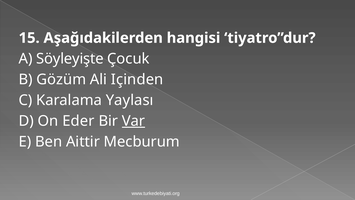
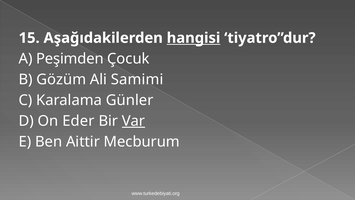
hangisi underline: none -> present (194, 38)
Söyleyişte: Söyleyişte -> Peşimden (70, 59)
Içinden: Içinden -> Samimi (137, 79)
Yaylası: Yaylası -> Günler (130, 100)
